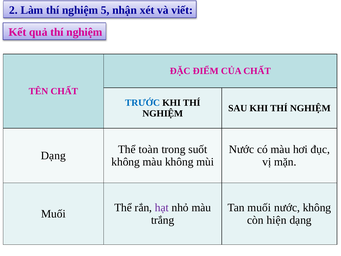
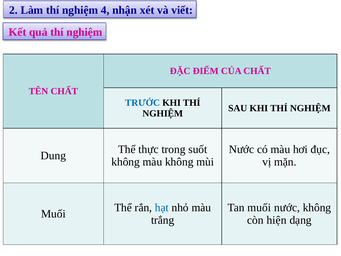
5: 5 -> 4 (105, 10)
toàn: toàn -> thực (149, 149)
Dạng: Dạng -> Dung (53, 156)
hạt colour: purple -> blue (162, 207)
